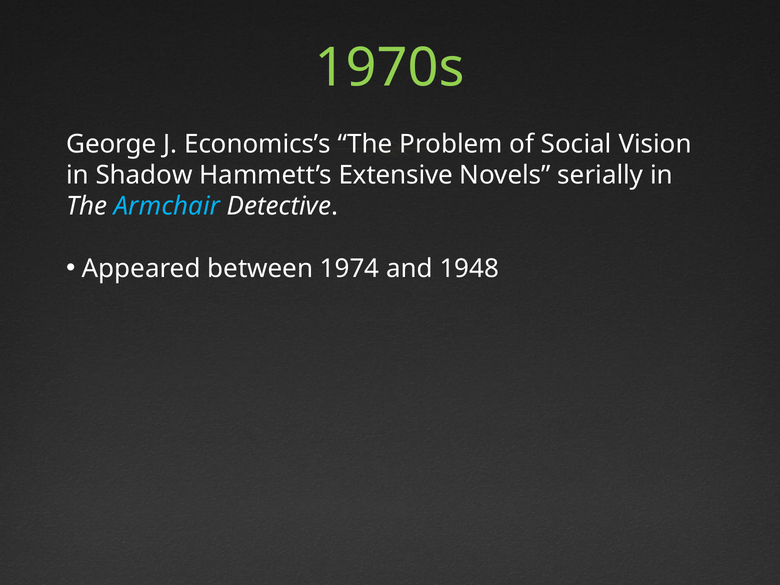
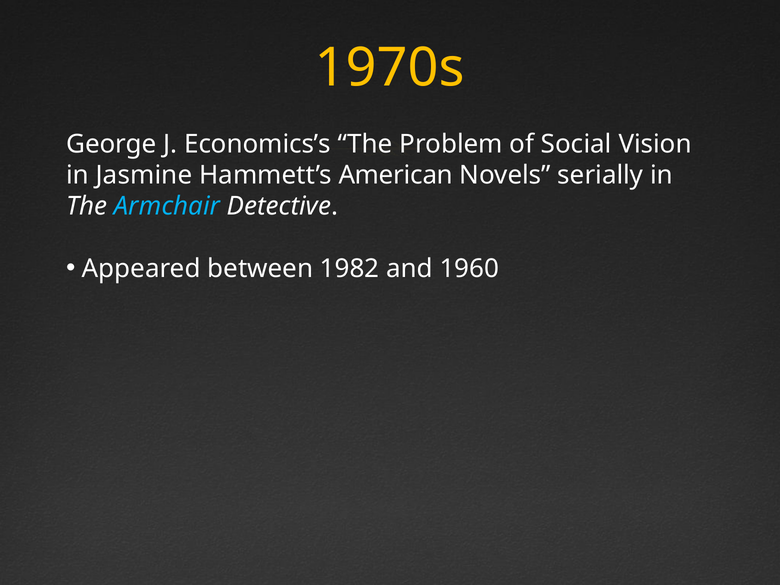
1970s colour: light green -> yellow (390, 68)
Shadow: Shadow -> Jasmine (144, 175)
Extensive: Extensive -> American (396, 175)
1974: 1974 -> 1982 (350, 269)
1948: 1948 -> 1960 (469, 269)
